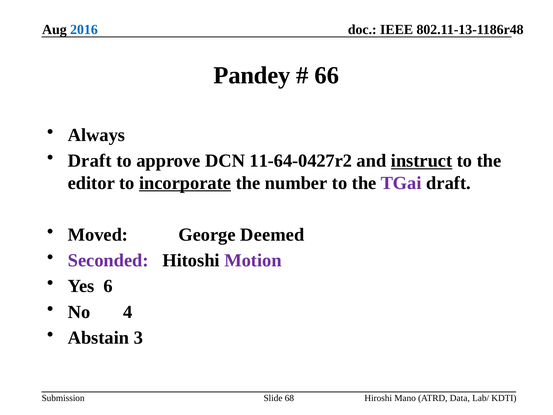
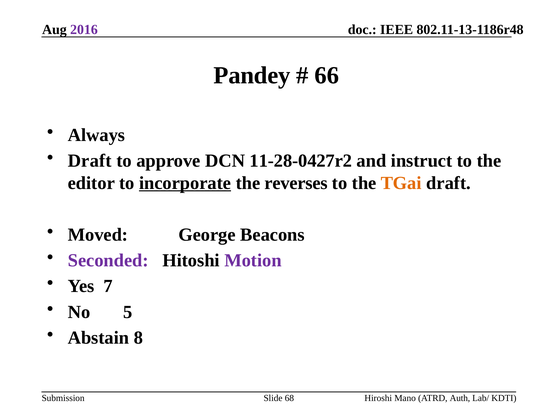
2016 colour: blue -> purple (84, 30)
11-64-0427r2: 11-64-0427r2 -> 11-28-0427r2 (301, 161)
instruct underline: present -> none (422, 161)
number: number -> reverses (296, 183)
TGai colour: purple -> orange (401, 183)
Deemed: Deemed -> Beacons (272, 234)
6: 6 -> 7 (108, 286)
4: 4 -> 5 (128, 312)
3: 3 -> 8 (138, 338)
Data: Data -> Auth (460, 398)
